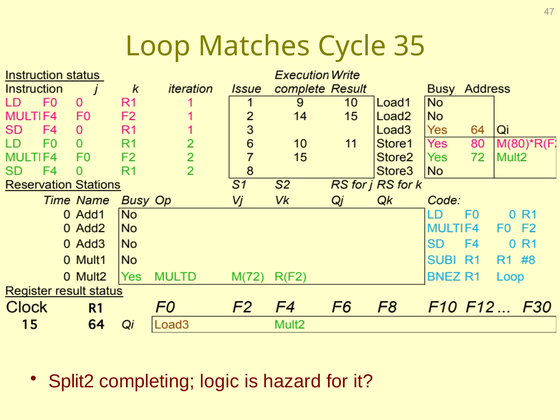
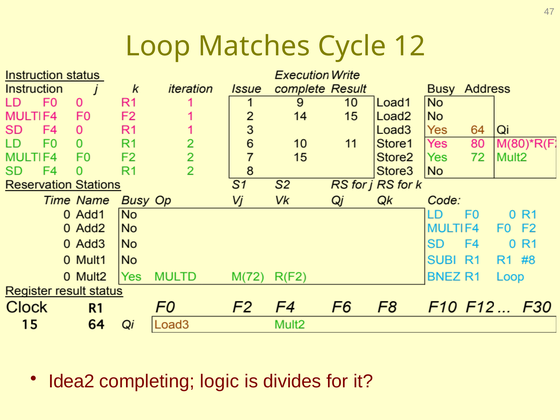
35: 35 -> 12 (409, 46)
Split2: Split2 -> Idea2 (71, 381)
hazard: hazard -> divides (292, 381)
